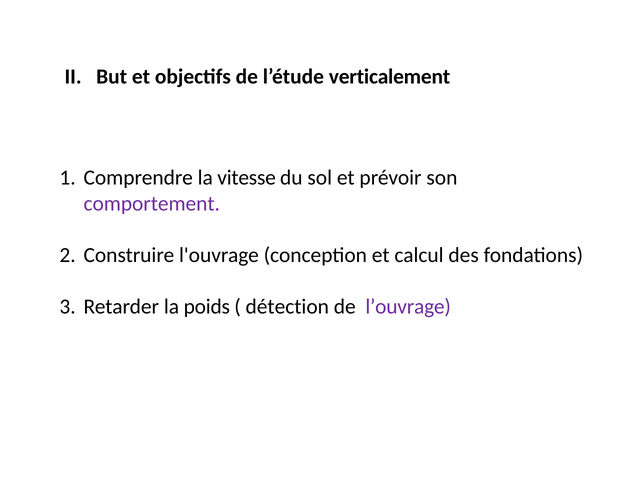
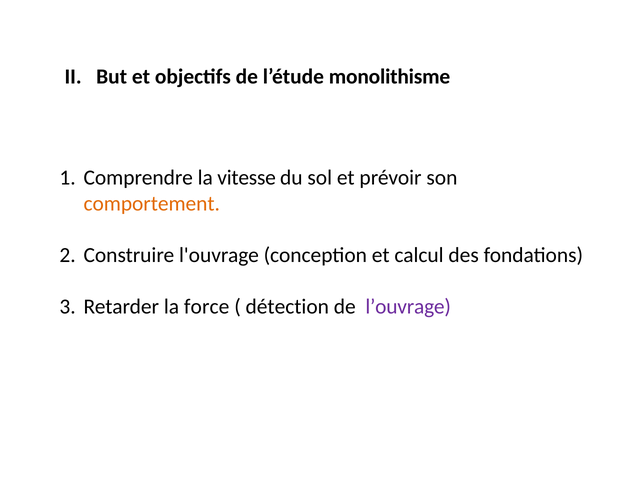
verticalement: verticalement -> monolithisme (390, 76)
comportement colour: purple -> orange (152, 203)
poids: poids -> force (207, 306)
